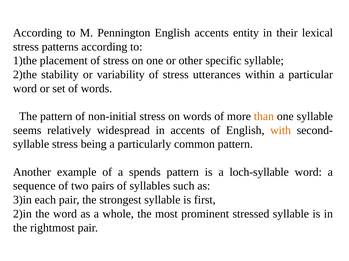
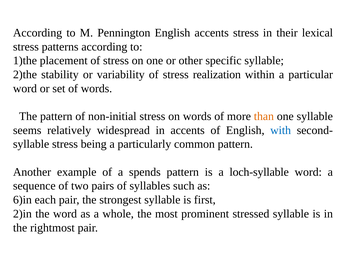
accents entity: entity -> stress (246, 33)
utterances: utterances -> realization (217, 75)
with colour: orange -> blue (281, 131)
3)in: 3)in -> 6)in (22, 200)
